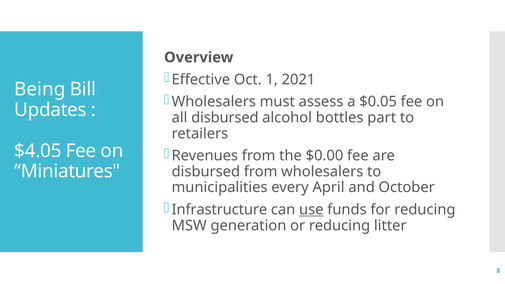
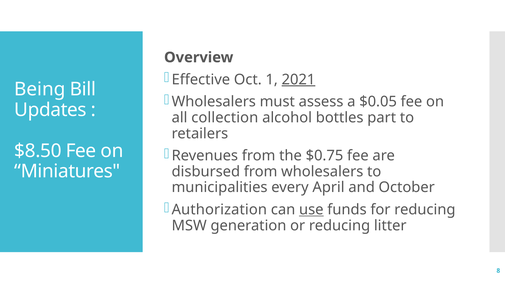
2021 underline: none -> present (299, 80)
all disbursed: disbursed -> collection (225, 118)
$4.05: $4.05 -> $8.50 (38, 151)
$0.00: $0.00 -> $0.75 (324, 156)
Infrastructure: Infrastructure -> Authorization (219, 210)
